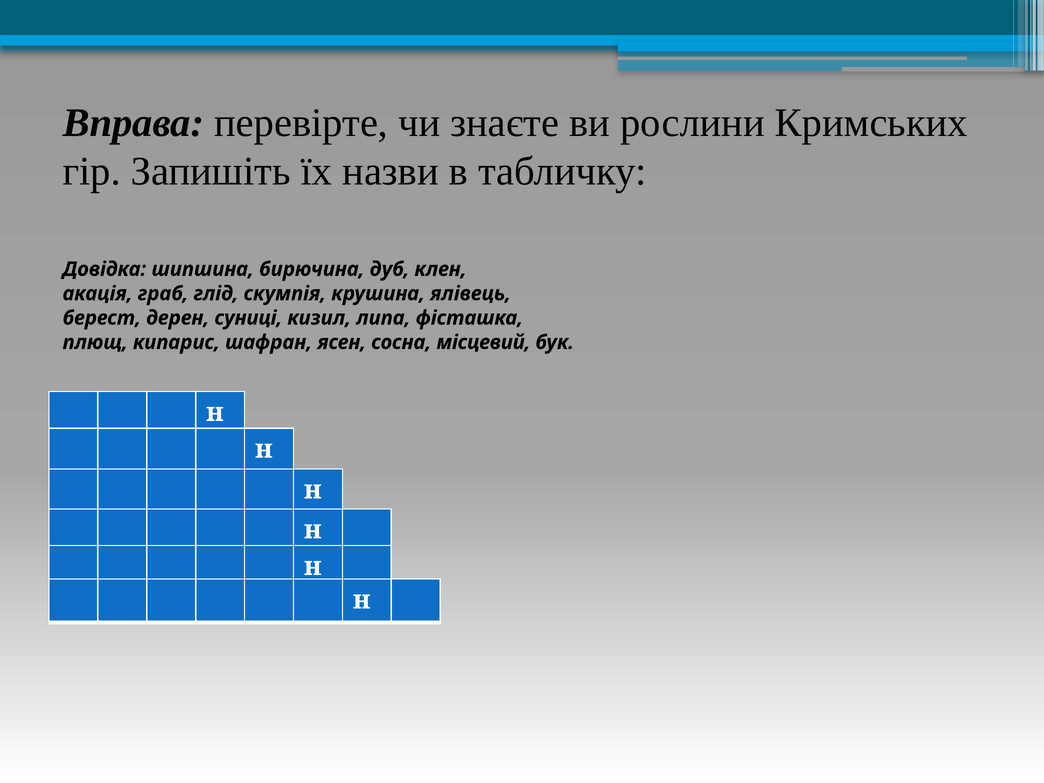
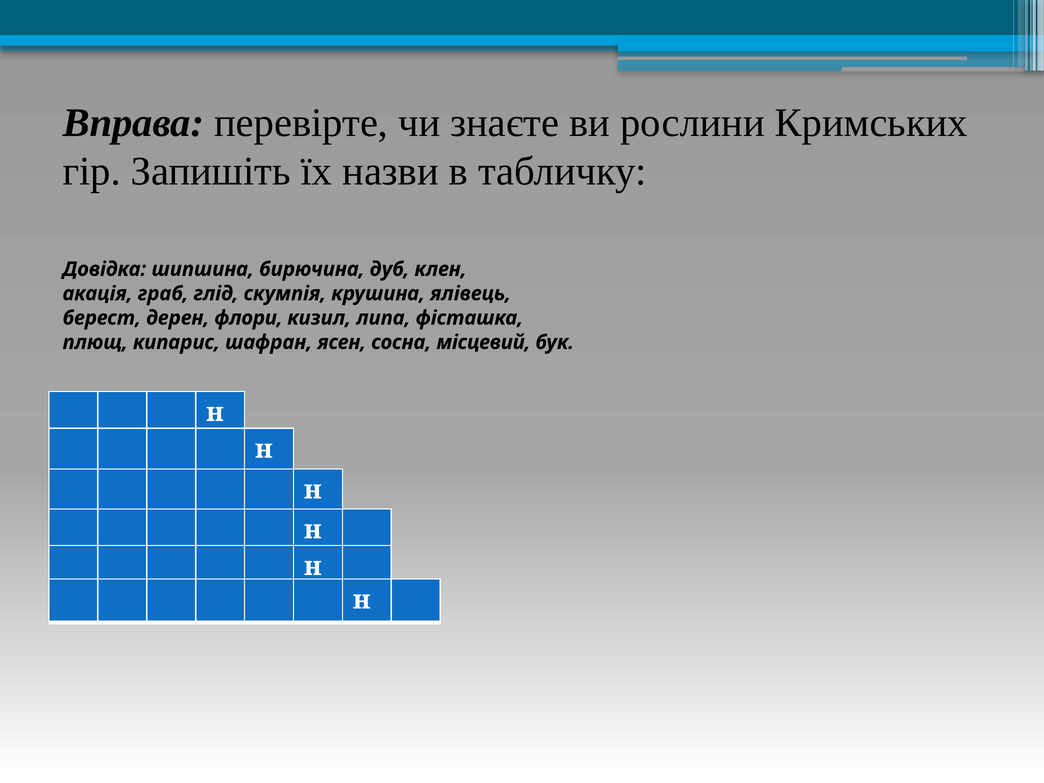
суниці: суниці -> флори (248, 318)
